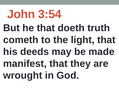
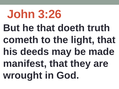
3:54: 3:54 -> 3:26 (50, 14)
